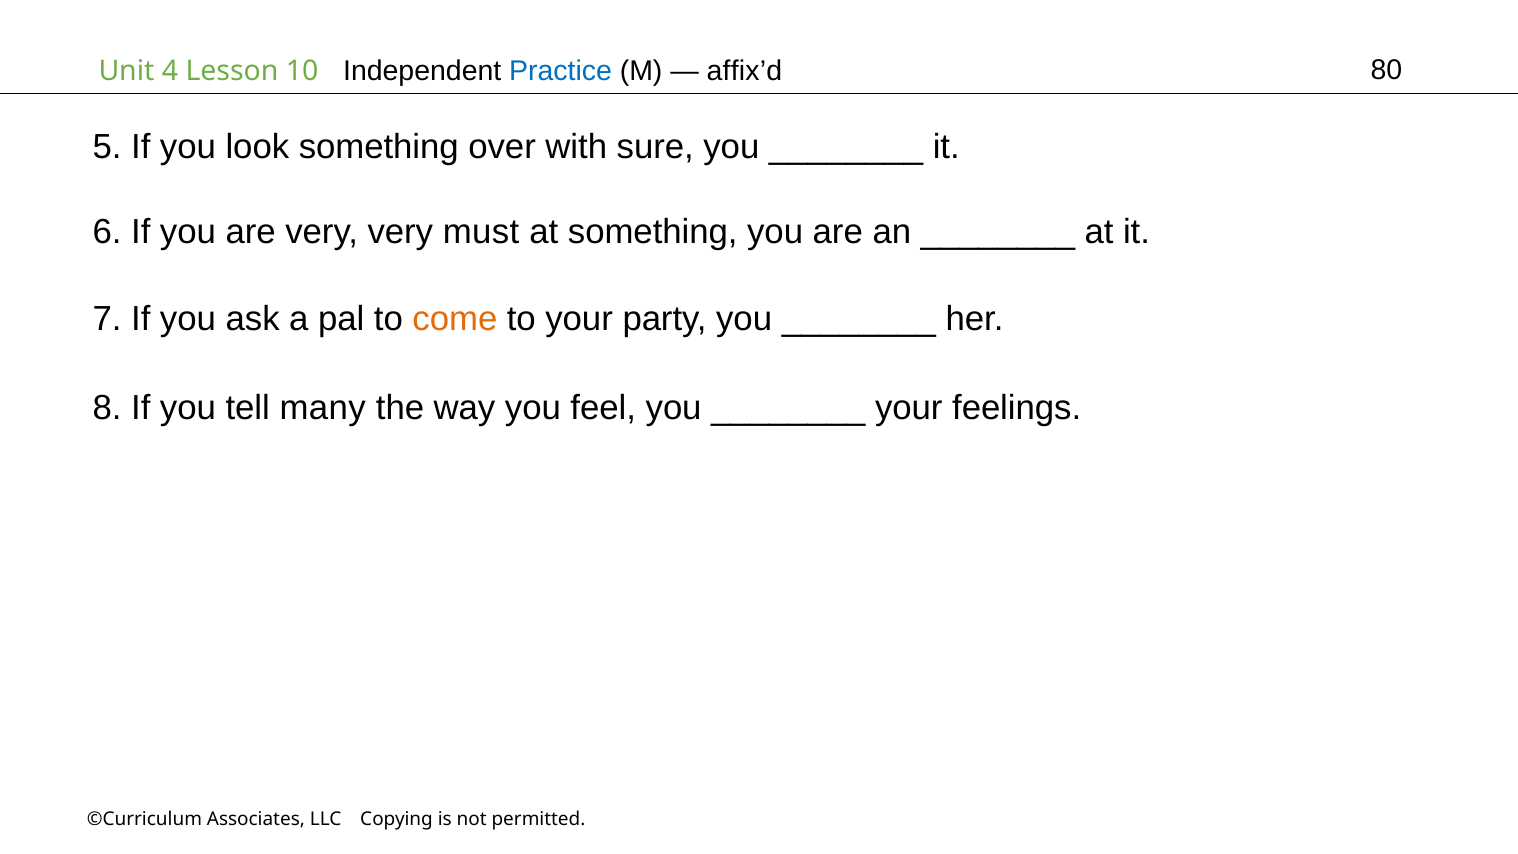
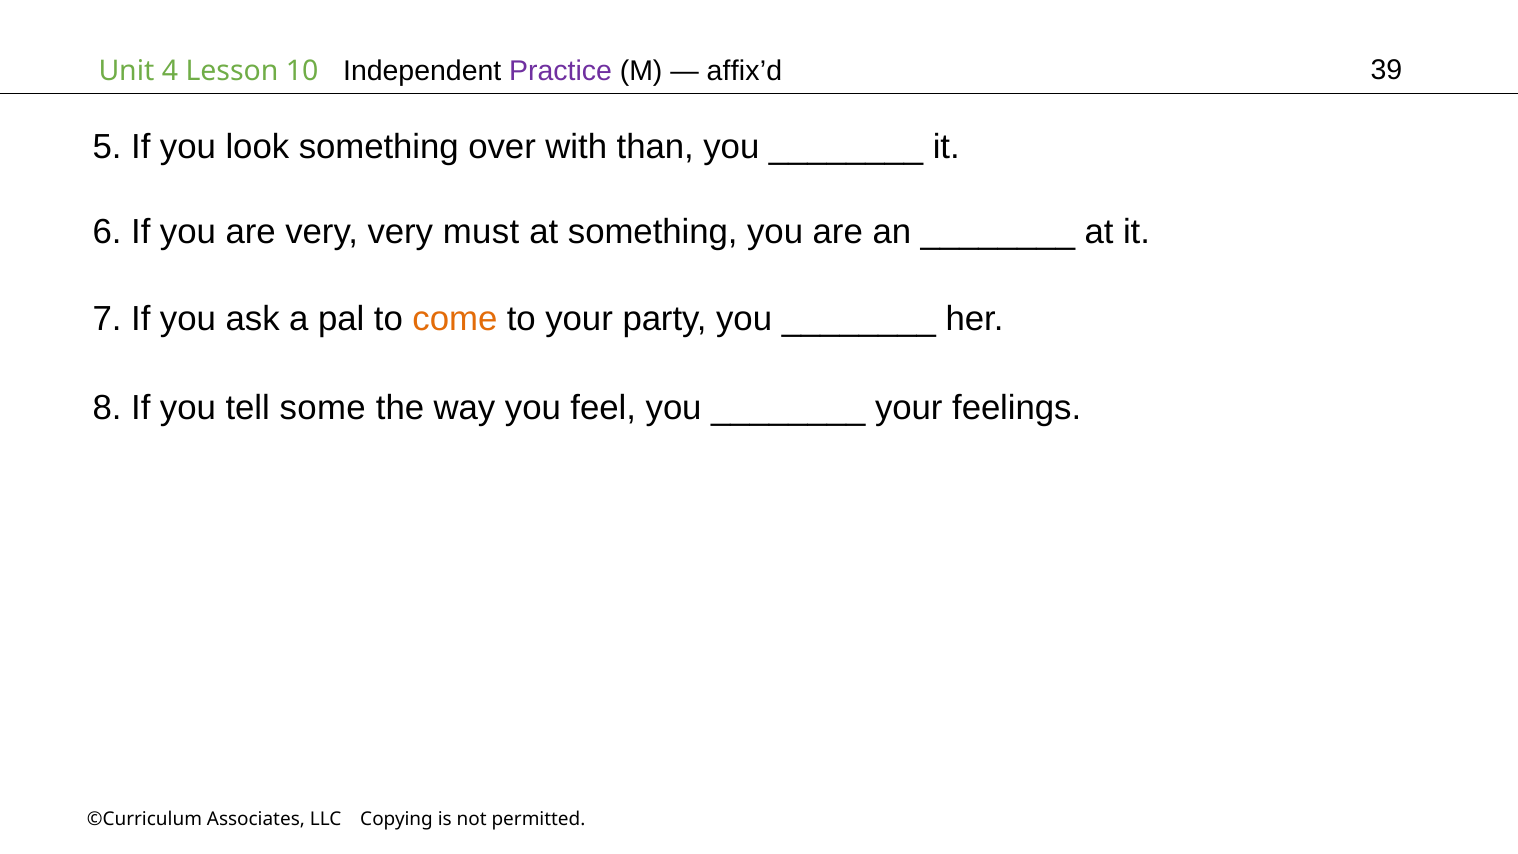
Practice colour: blue -> purple (561, 71)
80: 80 -> 39 (1387, 70)
sure: sure -> than (655, 147)
many: many -> some (323, 408)
